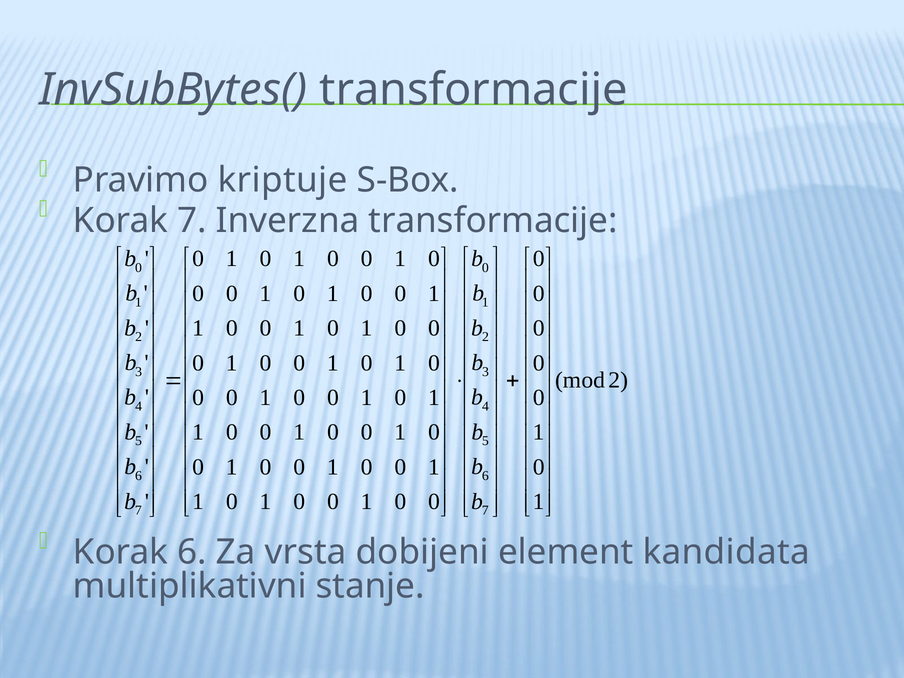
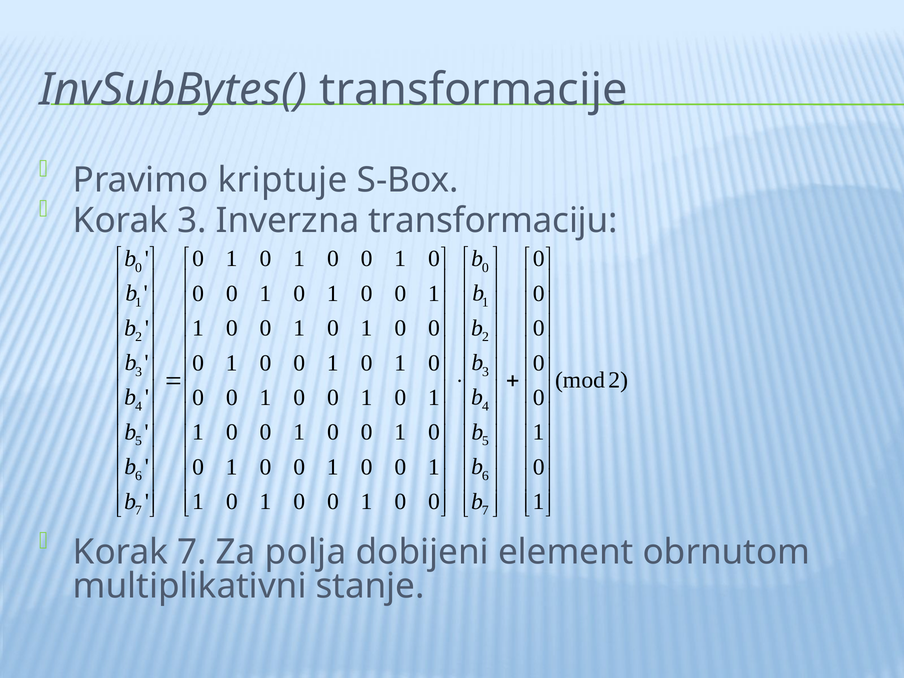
Korak 7: 7 -> 3 (192, 220)
Inverzna transformacije: transformacije -> transformaciju (493, 220)
Korak 6: 6 -> 7 (192, 552)
vrsta: vrsta -> polja (306, 552)
kandidata: kandidata -> obrnutom (726, 552)
